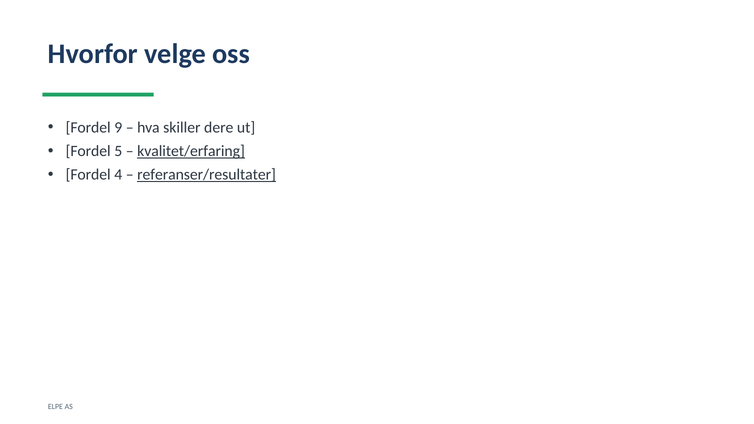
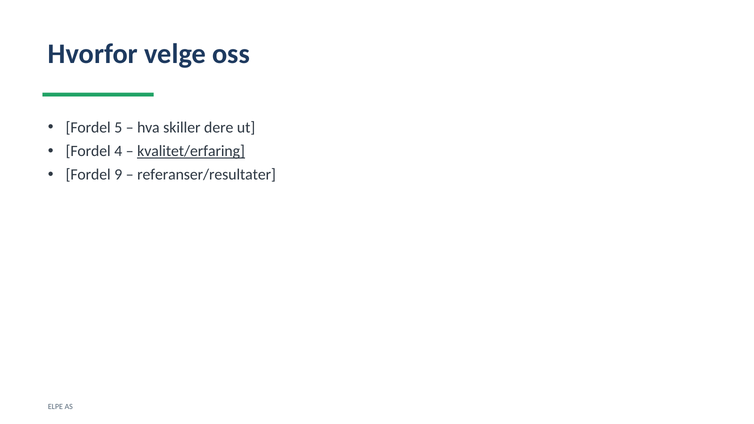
9: 9 -> 5 (118, 128)
5: 5 -> 4 (118, 151)
4: 4 -> 9 (118, 175)
referanser/resultater underline: present -> none (207, 175)
